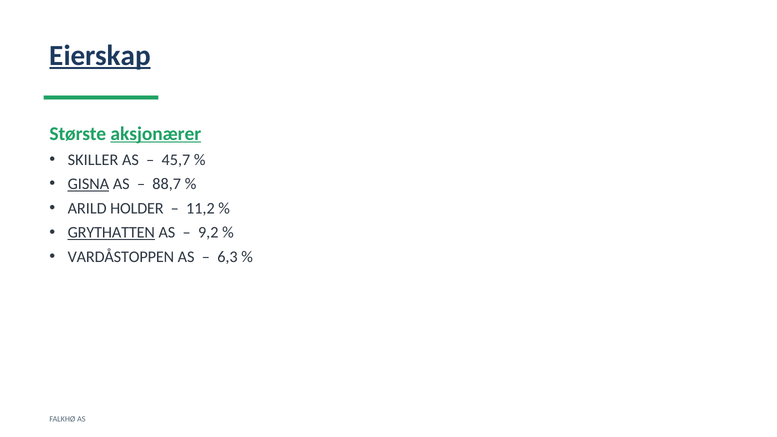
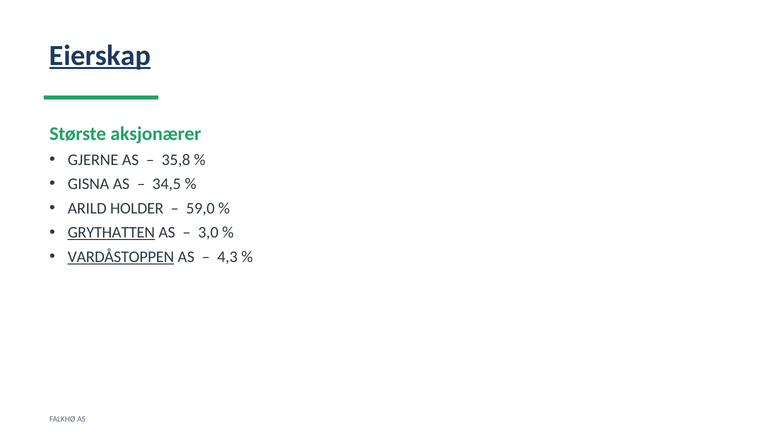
aksjonærer underline: present -> none (156, 134)
SKILLER: SKILLER -> GJERNE (93, 160)
45,7: 45,7 -> 35,8 (176, 160)
GISNA underline: present -> none (88, 184)
88,7: 88,7 -> 34,5 (167, 184)
11,2: 11,2 -> 59,0 (200, 208)
9,2: 9,2 -> 3,0 (208, 233)
VARDÅSTOPPEN underline: none -> present (121, 257)
6,3: 6,3 -> 4,3 (227, 257)
